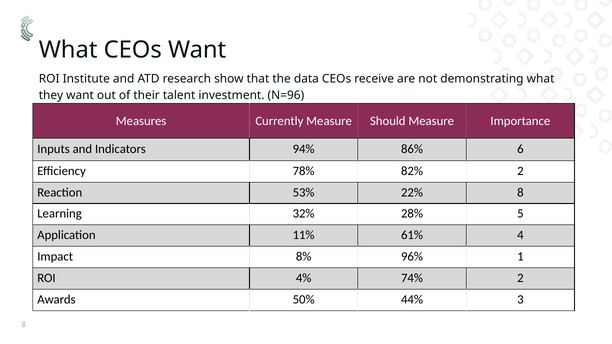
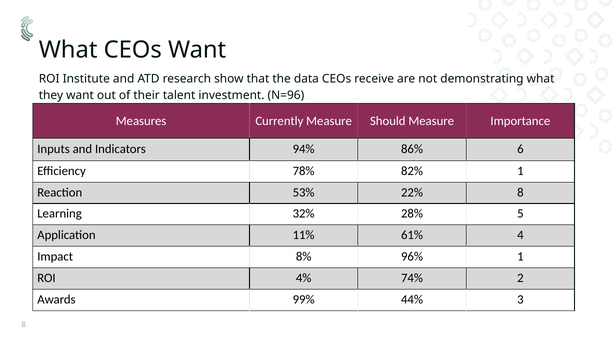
82% 2: 2 -> 1 (520, 171)
50%: 50% -> 99% (304, 300)
